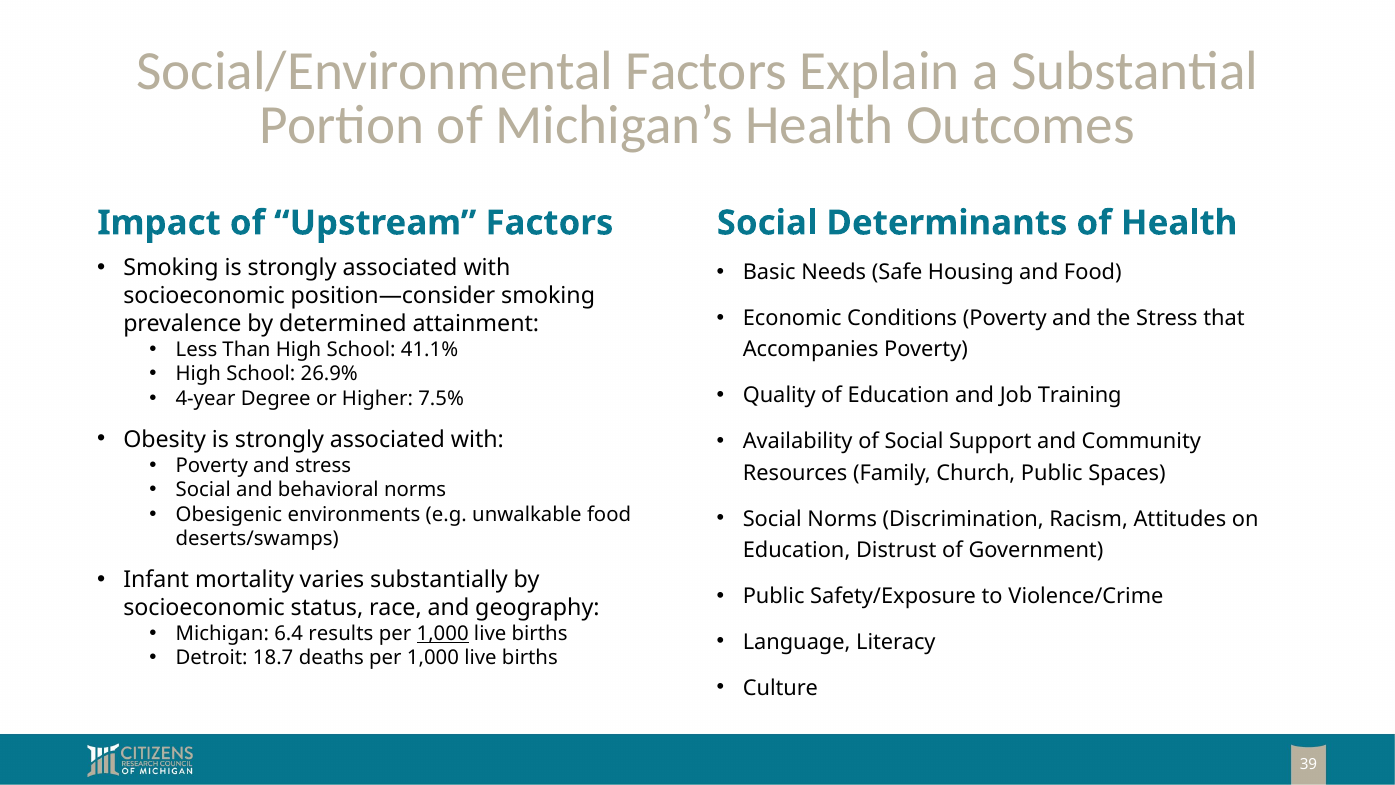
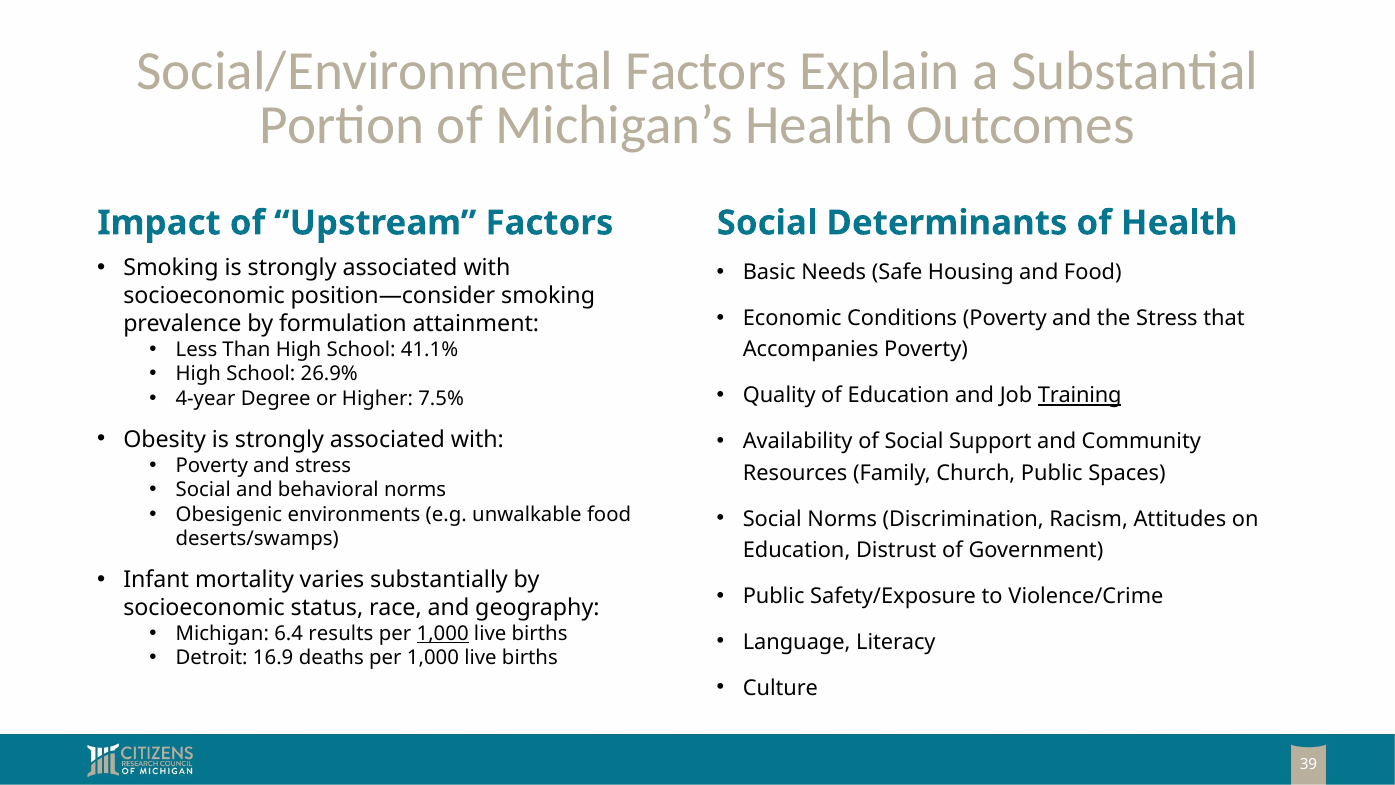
determined: determined -> formulation (343, 324)
Training underline: none -> present (1080, 395)
18.7: 18.7 -> 16.9 (273, 658)
